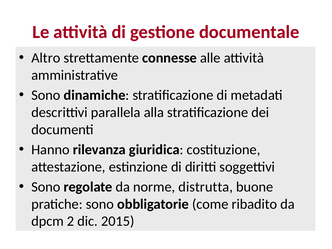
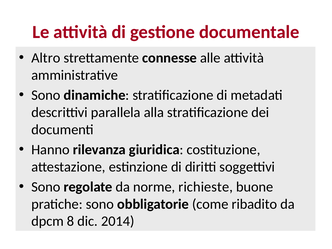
distrutta: distrutta -> richieste (206, 187)
2: 2 -> 8 (71, 221)
2015: 2015 -> 2014 (118, 221)
